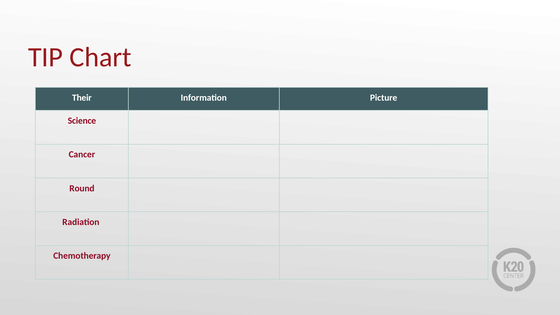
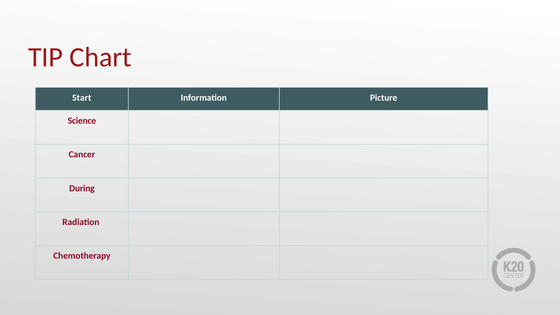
Their: Their -> Start (82, 98)
Round: Round -> During (82, 188)
